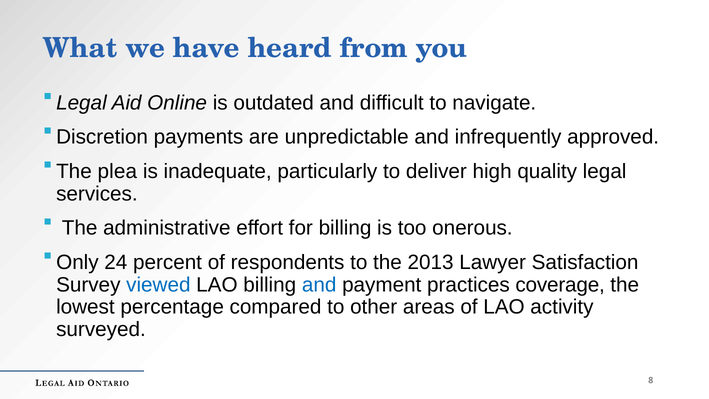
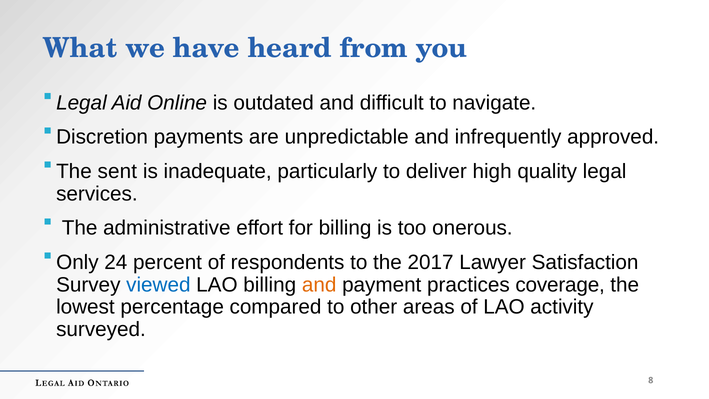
plea: plea -> sent (117, 171)
2013: 2013 -> 2017 (431, 262)
and colour: blue -> orange (319, 285)
